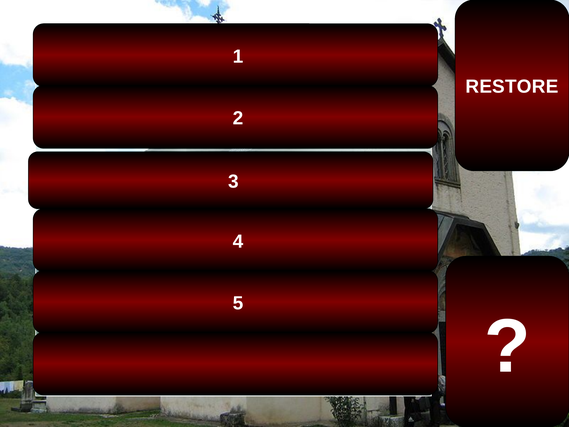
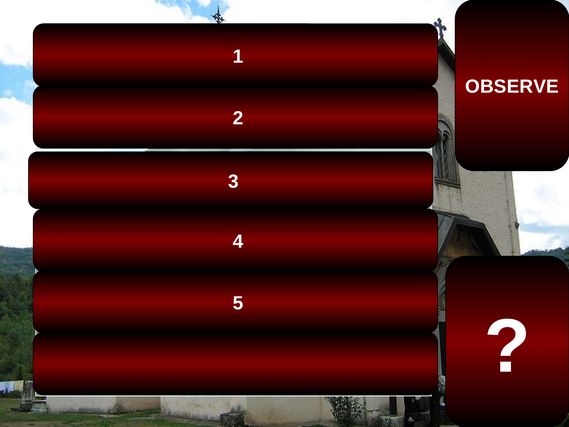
RESTORE: RESTORE -> OBSERVE (512, 87)
